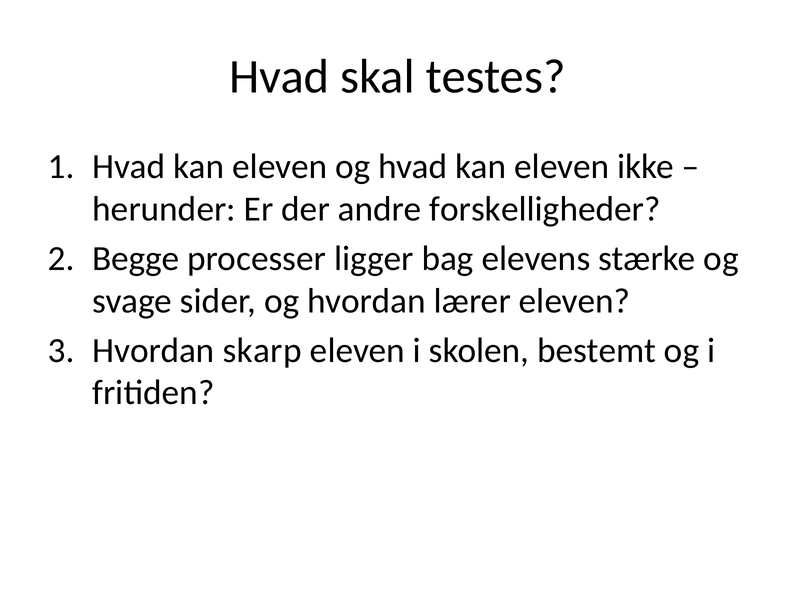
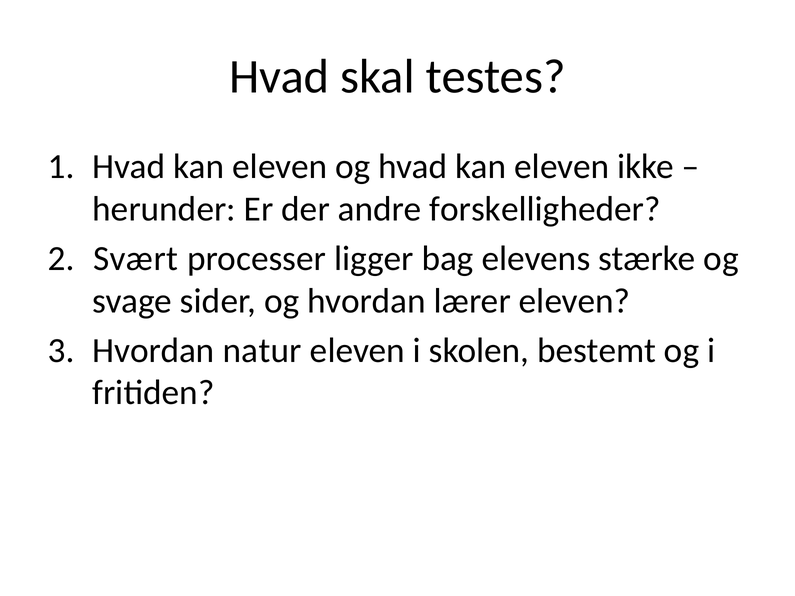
Begge: Begge -> Svært (136, 259)
skarp: skarp -> natur (262, 351)
